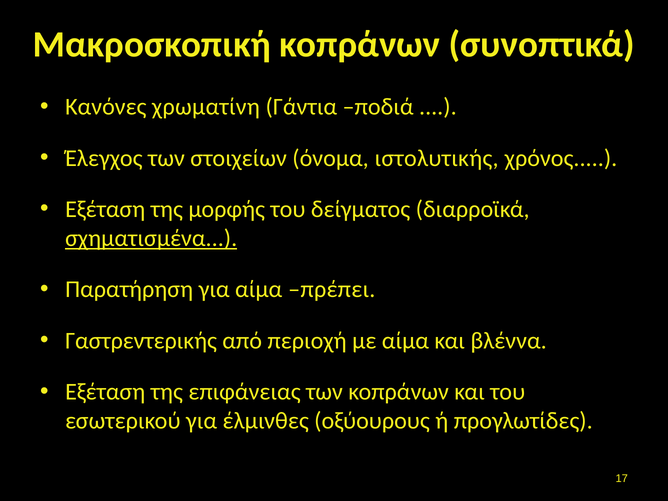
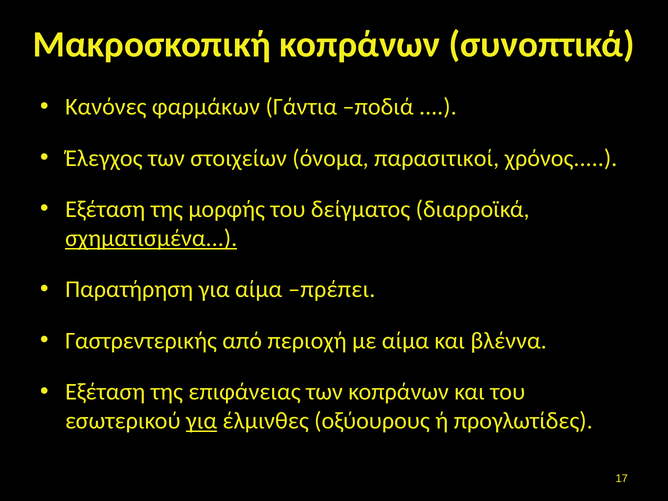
χρωματίνη: χρωματίνη -> φαρμάκων (206, 107)
ιστολυτικής: ιστολυτικής -> παρασιτικοί (437, 158)
για underline: none -> present (202, 421)
